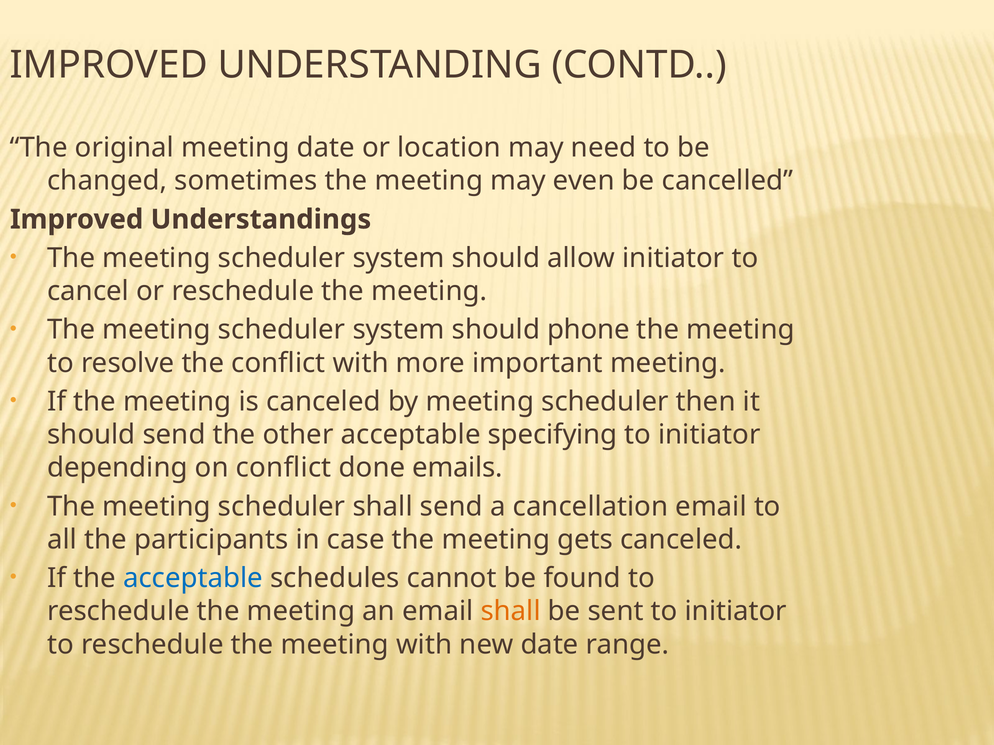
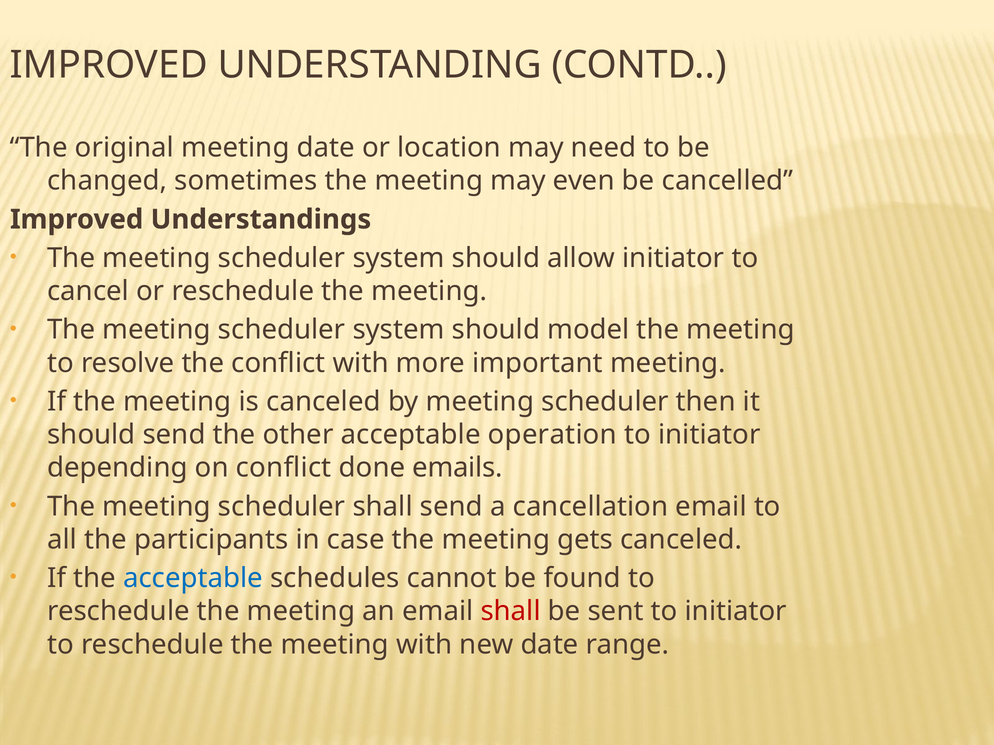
phone: phone -> model (588, 330)
specifying: specifying -> operation (552, 435)
shall colour: orange -> red (511, 612)
